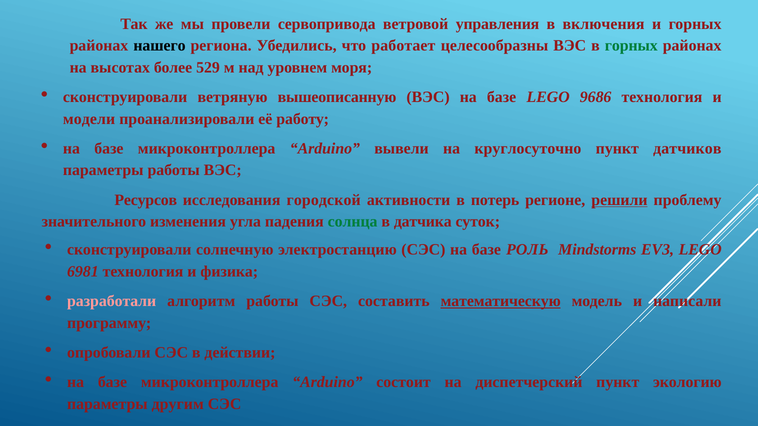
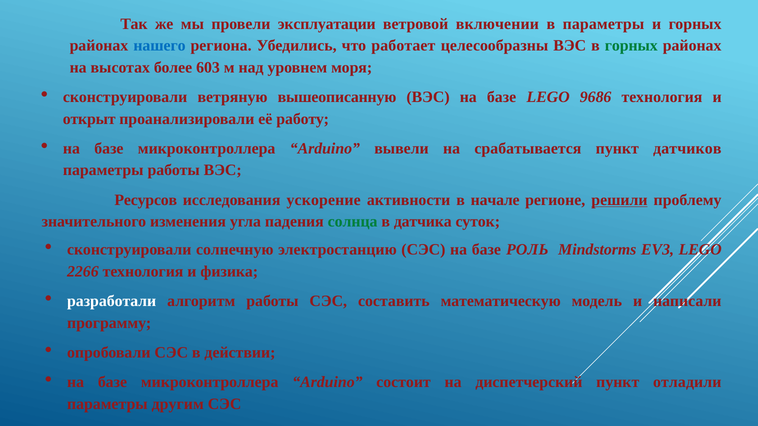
сервопривода: сервопривода -> эксплуатации (327, 24)
управления: управления -> включении (497, 24)
в включения: включения -> параметры (603, 24)
нашего colour: black -> blue (159, 46)
529: 529 -> 603 (208, 67)
модели: модели -> открыт (89, 119)
круглосуточно: круглосуточно -> срабатывается (528, 149)
городской: городской -> ускорение (324, 200)
потерь: потерь -> начале (495, 200)
6981: 6981 -> 2266 (83, 272)
разработали colour: pink -> white (112, 301)
математическую underline: present -> none (501, 301)
экологию: экологию -> отладили (687, 382)
